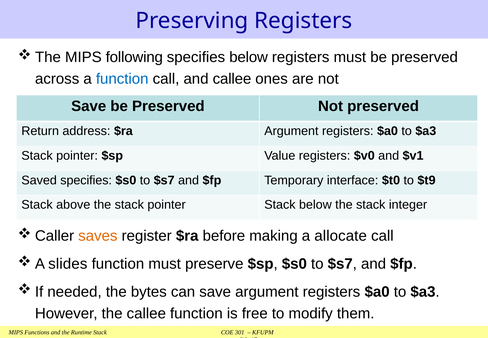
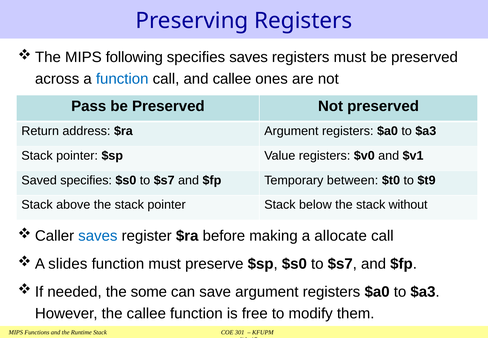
specifies below: below -> saves (249, 57)
Save: Save -> Pass (89, 106)
interface: interface -> between (353, 180)
integer: integer -> without (408, 205)
saves colour: orange -> blue (98, 236)
bytes: bytes -> some (149, 292)
